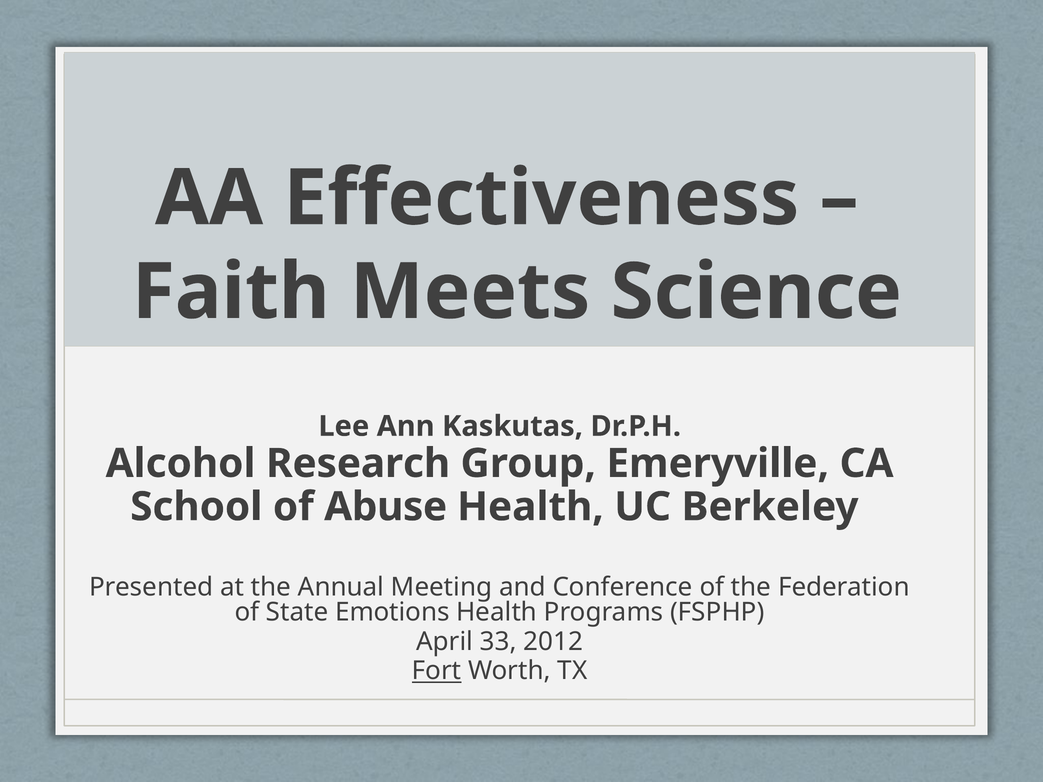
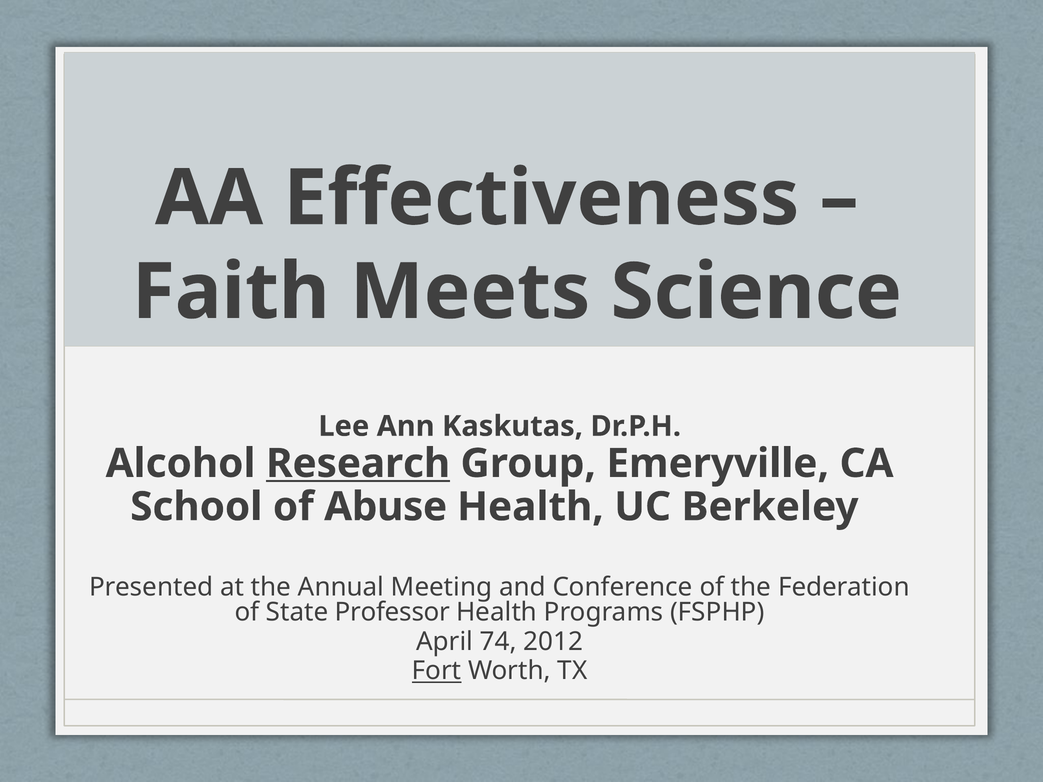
Research underline: none -> present (358, 464)
Emotions: Emotions -> Professor (392, 612)
33: 33 -> 74 (498, 642)
